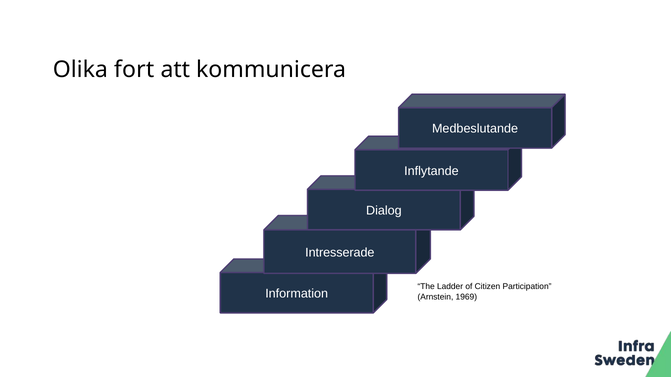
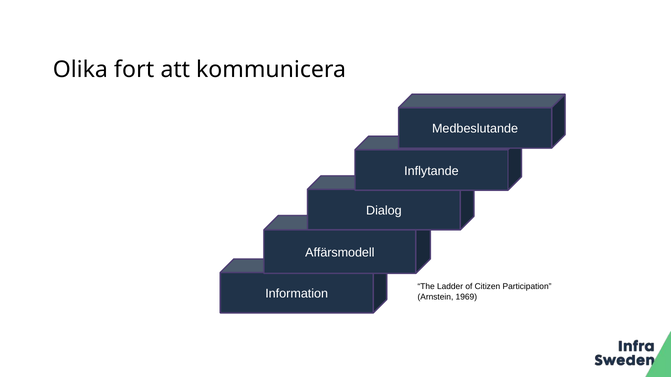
Intresserade: Intresserade -> Affärsmodell (340, 253)
